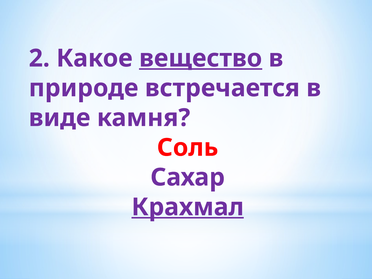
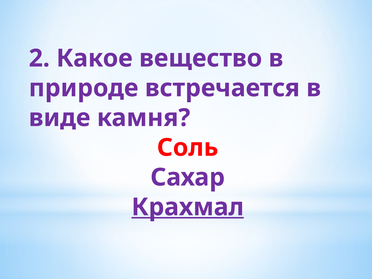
вещество underline: present -> none (201, 58)
